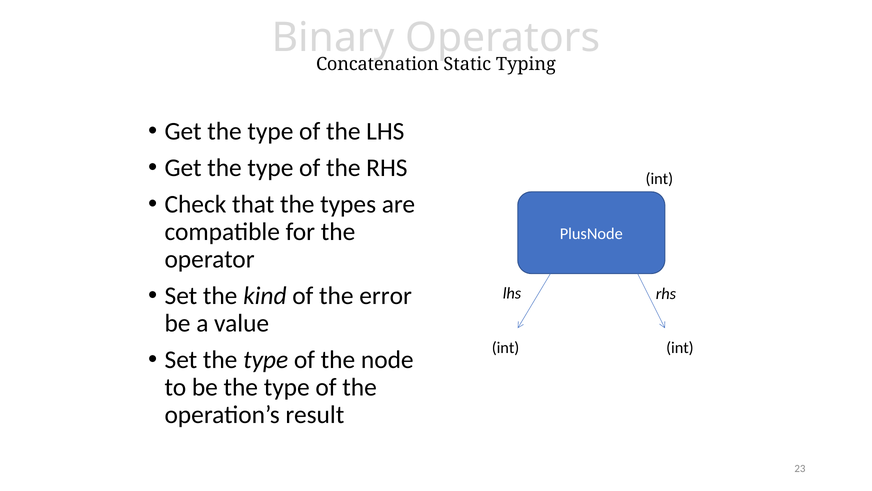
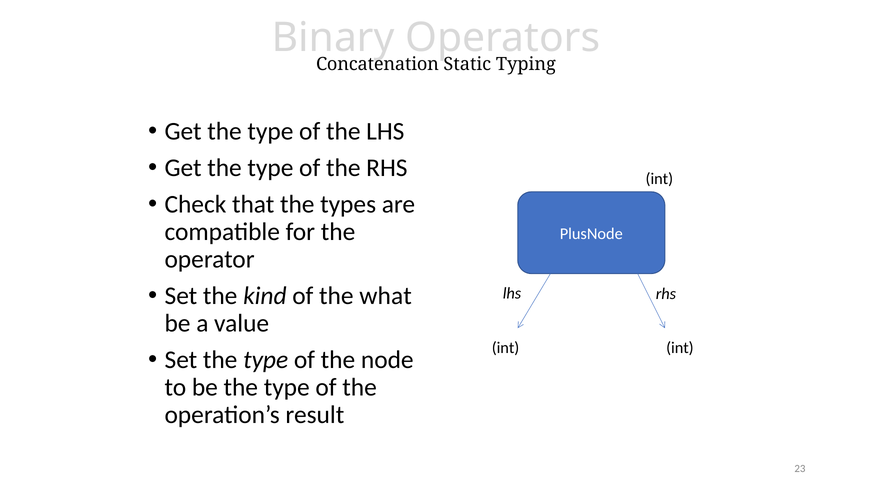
error: error -> what (386, 296)
